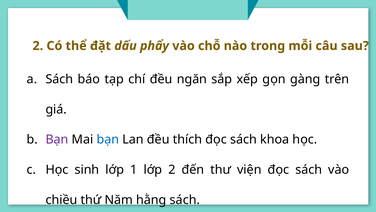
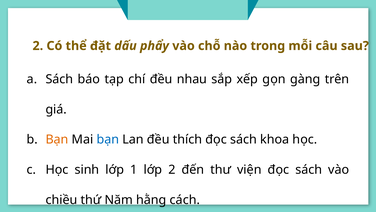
ngăn: ngăn -> nhau (192, 79)
Bạn colour: purple -> orange (57, 139)
hằng sách: sách -> cách (185, 199)
